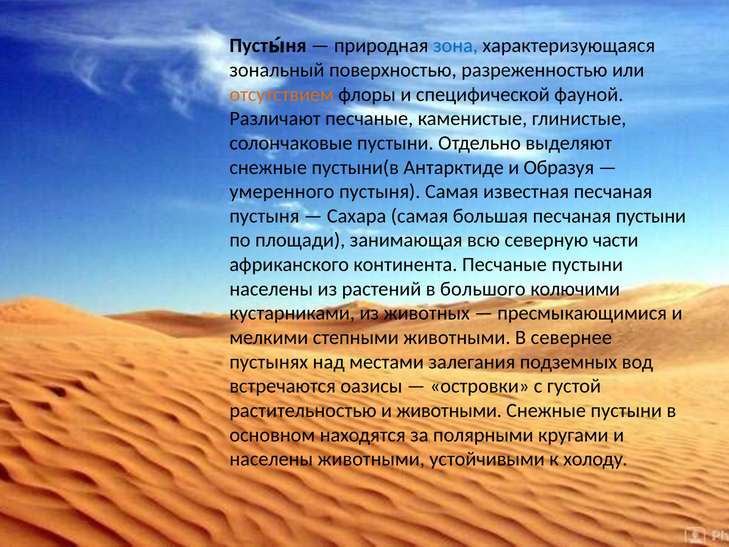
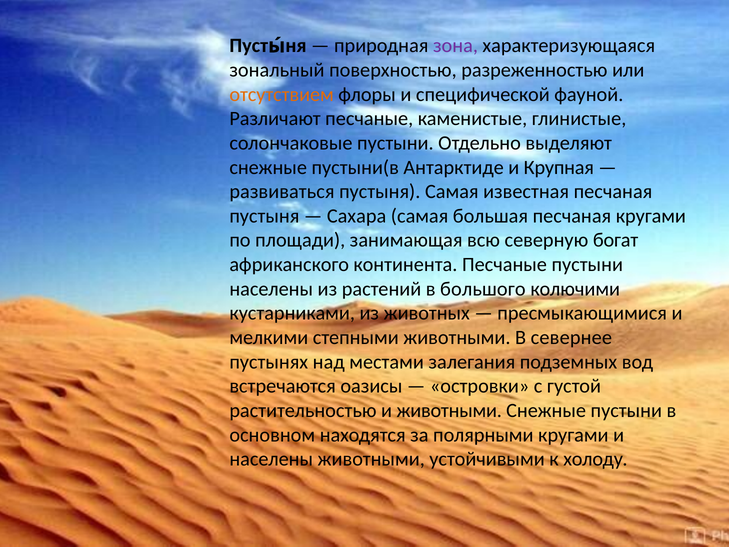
зона colour: blue -> purple (455, 46)
Образуя: Образуя -> Крупная (559, 167)
умеренного: умеренного -> развиваться (282, 192)
песчаная пустыни: пустыни -> кругами (651, 216)
части: части -> богат (616, 240)
